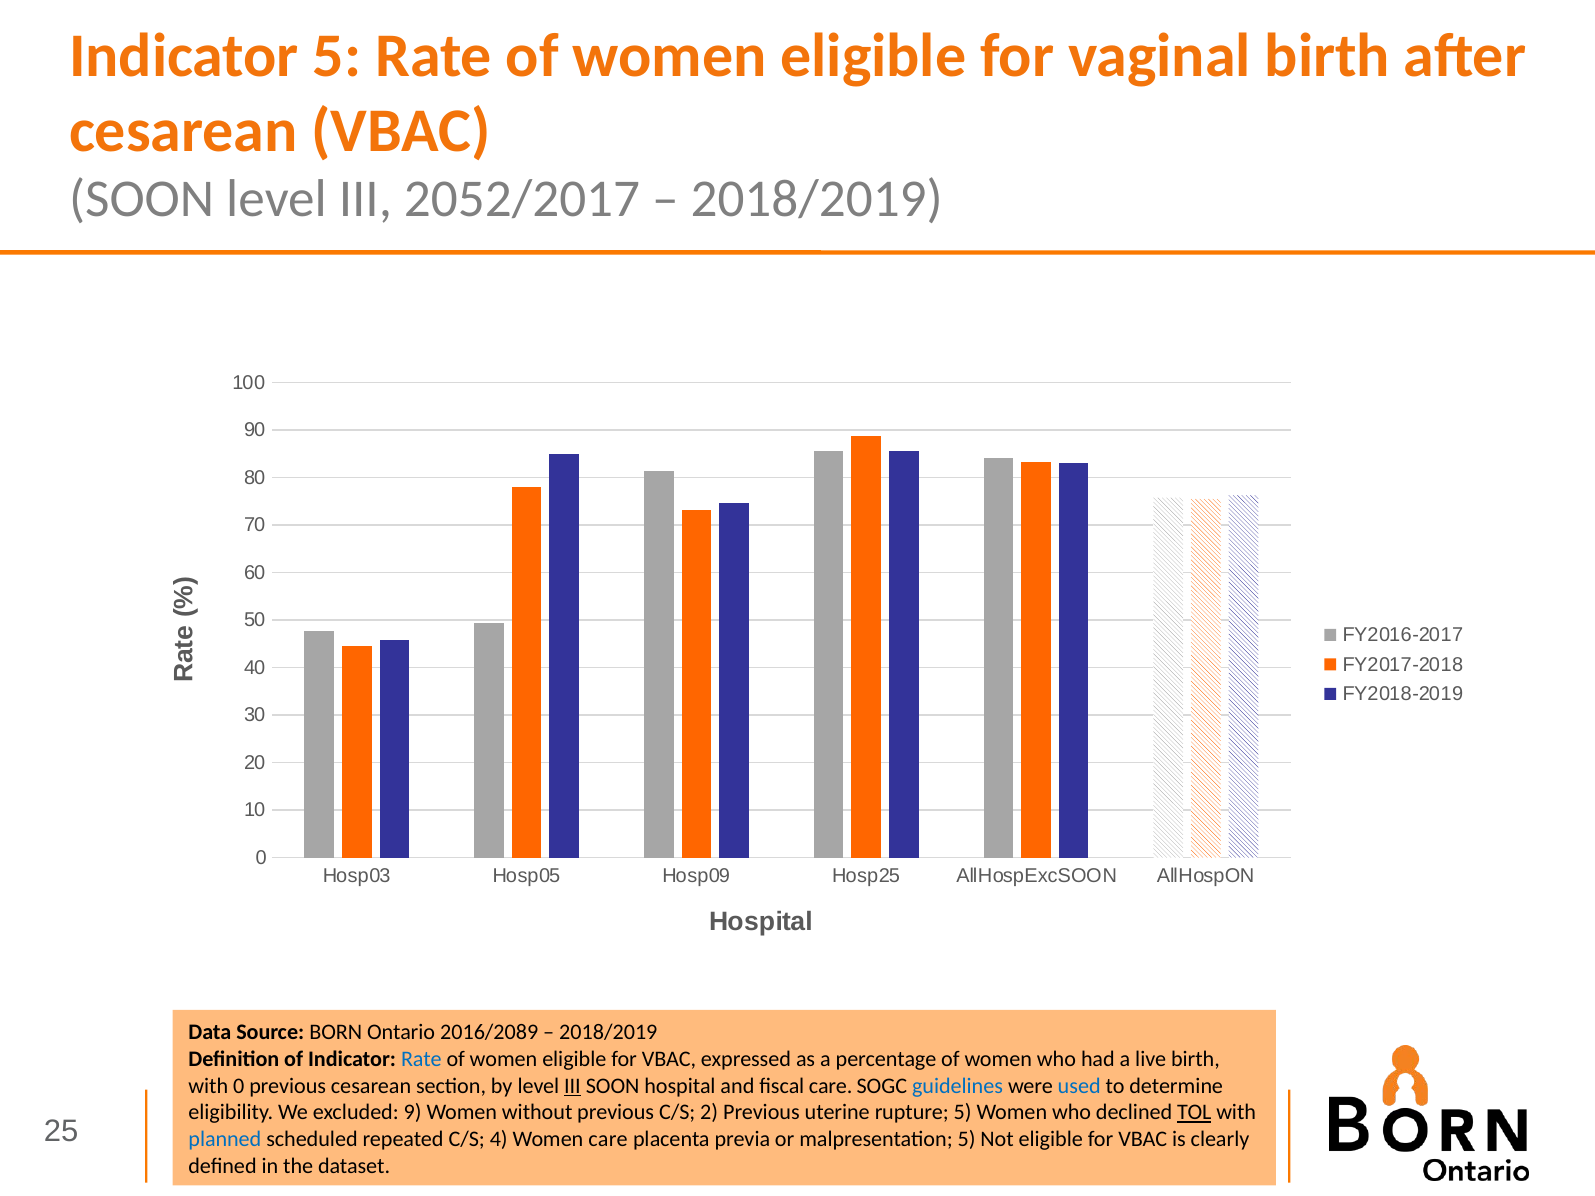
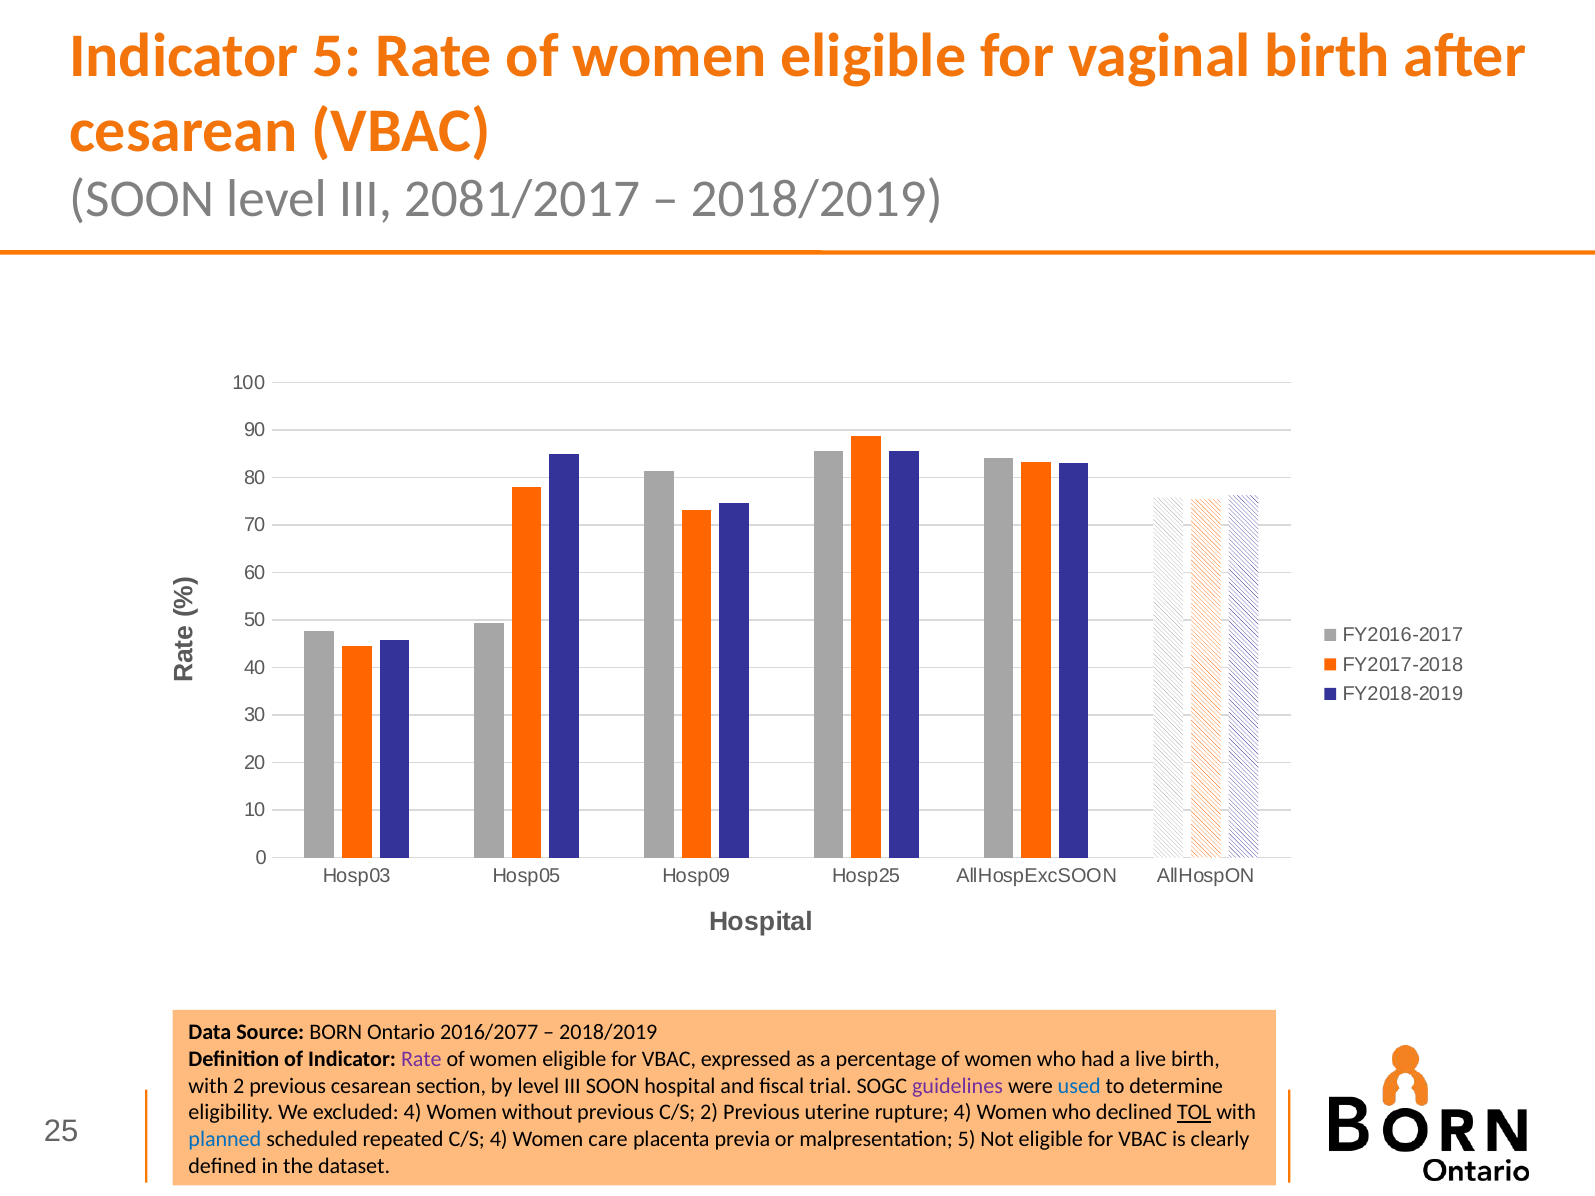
2052/2017: 2052/2017 -> 2081/2017 (522, 199)
2016/2089: 2016/2089 -> 2016/2077 (489, 1033)
Rate colour: blue -> purple (421, 1059)
with 0: 0 -> 2 (239, 1086)
III underline: present -> none (572, 1086)
fiscal care: care -> trial (830, 1086)
guidelines colour: blue -> purple (958, 1086)
excluded 9: 9 -> 4 (413, 1113)
rupture 5: 5 -> 4 (963, 1113)
